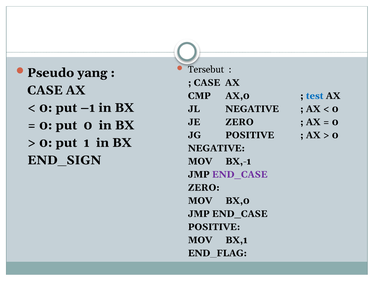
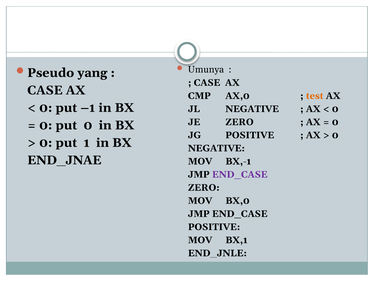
Tersebut: Tersebut -> Umunya (206, 69)
test colour: blue -> orange (315, 96)
END_SIGN: END_SIGN -> END_JNAE (64, 160)
END_FLAG: END_FLAG -> END_JNLE (217, 253)
